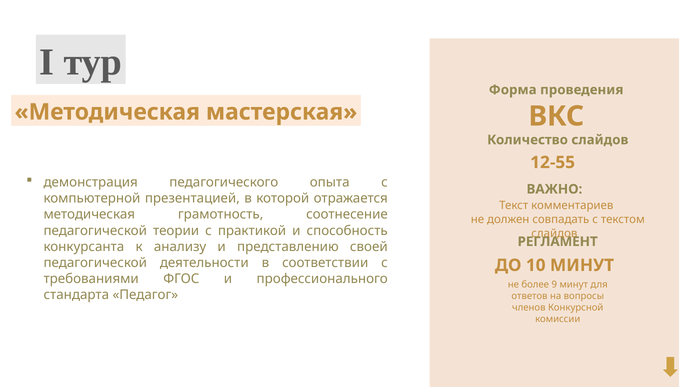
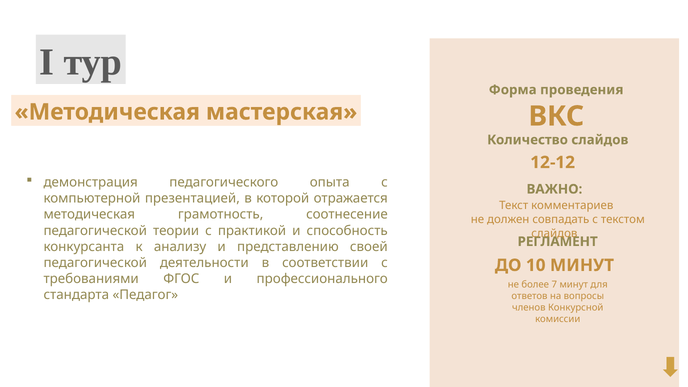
12-55: 12-55 -> 12-12 (553, 162)
9: 9 -> 7 (554, 285)
